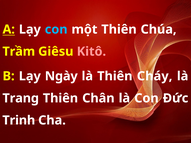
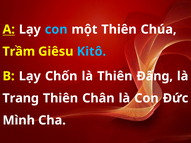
Kitô colour: pink -> light blue (91, 52)
Ngày: Ngày -> Chốn (61, 76)
Cháy: Cháy -> Đấng (155, 76)
Trinh: Trinh -> Mình (19, 121)
